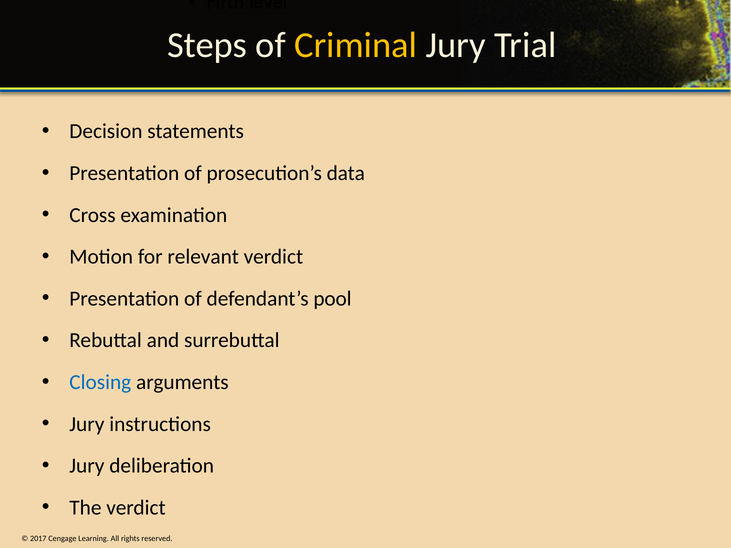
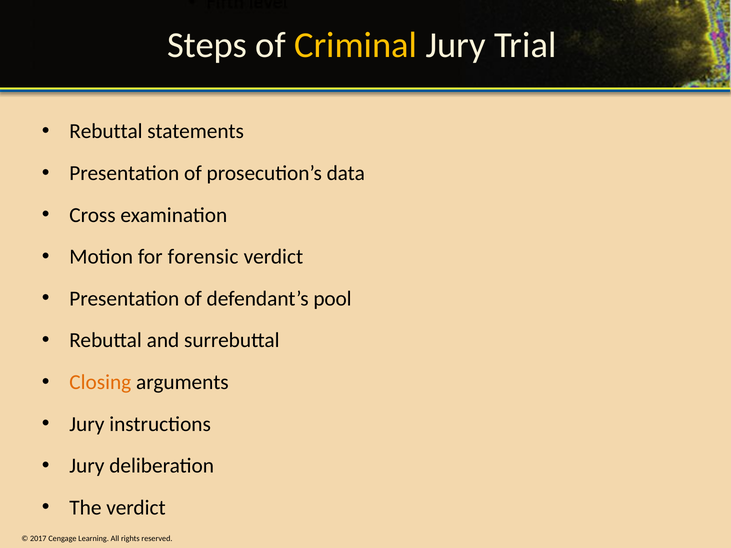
Decision: Decision -> Rebuttal (106, 131)
relevant: relevant -> forensic (203, 257)
Closing colour: blue -> orange (100, 382)
